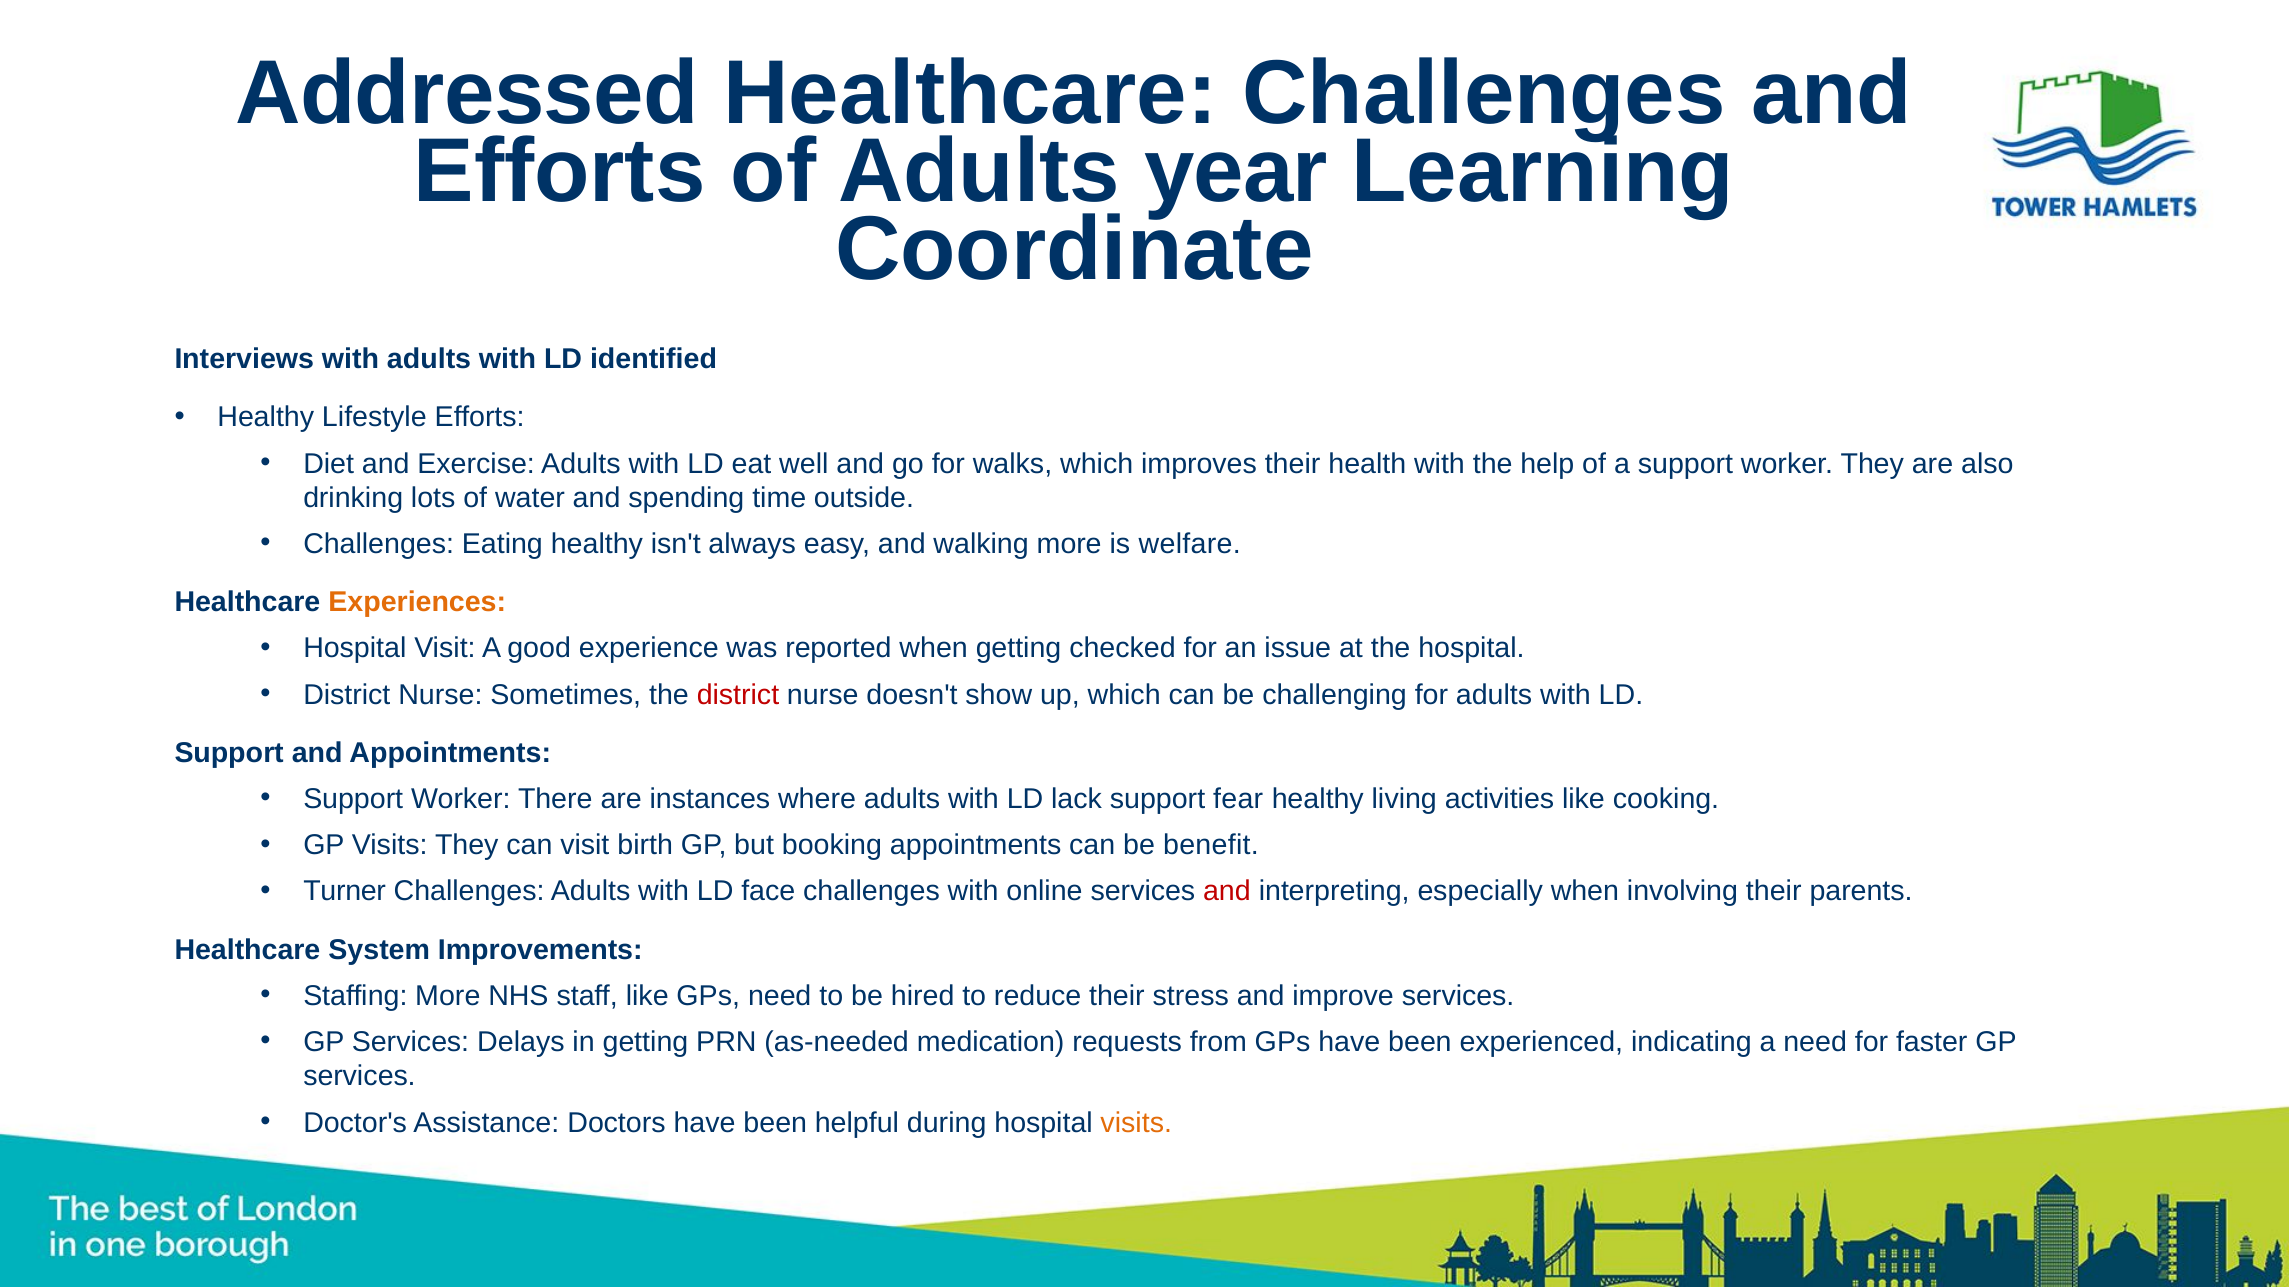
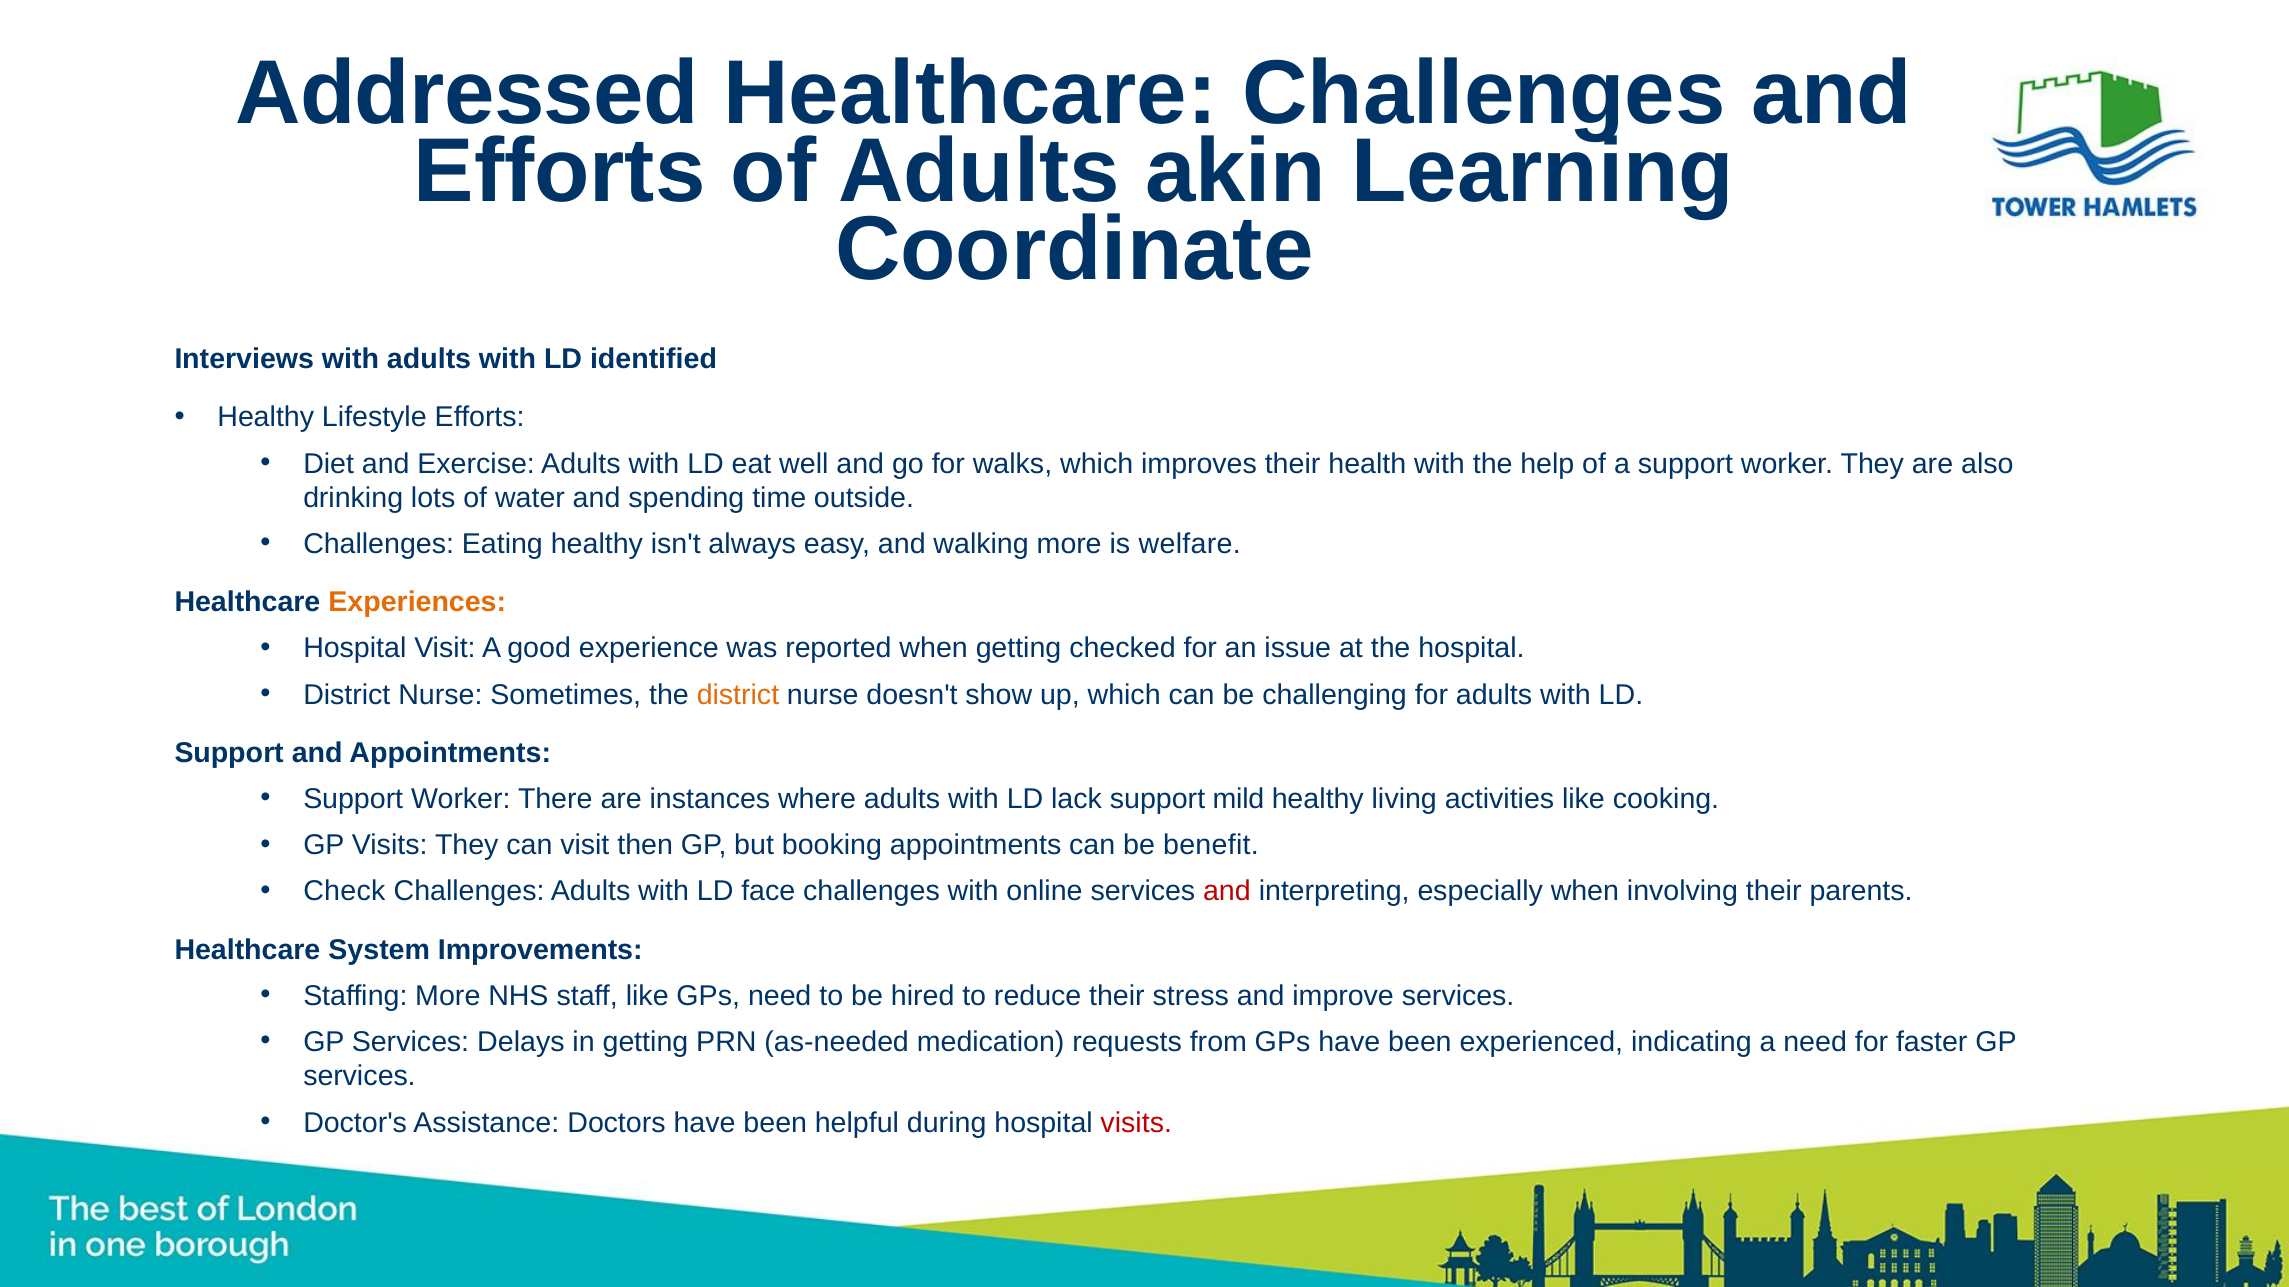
year: year -> akin (1236, 172)
district colour: red -> orange (738, 695)
fear: fear -> mild (1238, 799)
birth: birth -> then (645, 846)
Turner: Turner -> Check (344, 892)
visits colour: orange -> red (1136, 1123)
